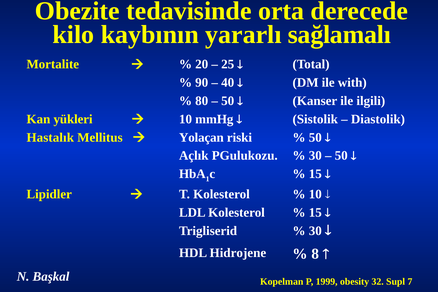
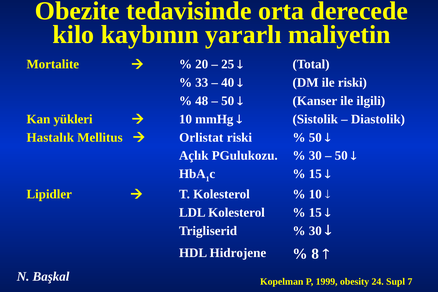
sağlamalı: sağlamalı -> maliyetin (339, 34)
90: 90 -> 33 (202, 83)
ile with: with -> riski (352, 83)
80: 80 -> 48 (202, 101)
Yolaçan: Yolaçan -> Orlistat (201, 137)
32: 32 -> 24 (378, 282)
